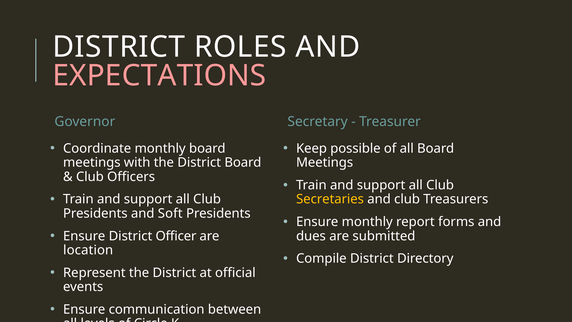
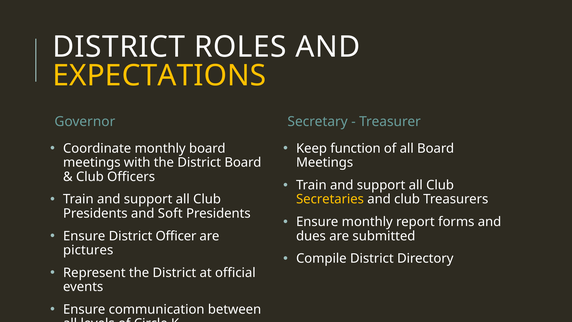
EXPECTATIONS colour: pink -> yellow (159, 76)
possible: possible -> function (355, 148)
location: location -> pictures (88, 250)
